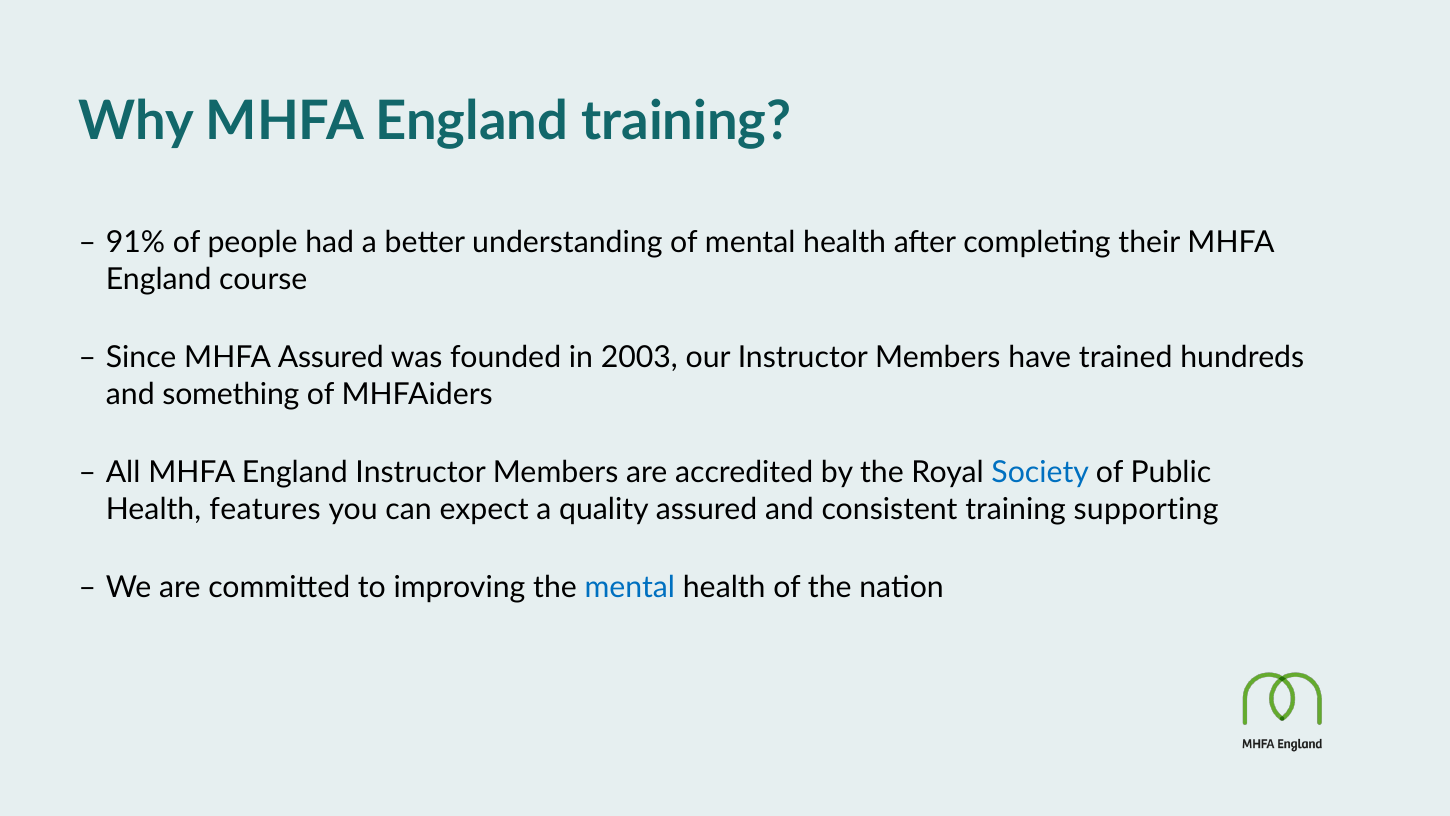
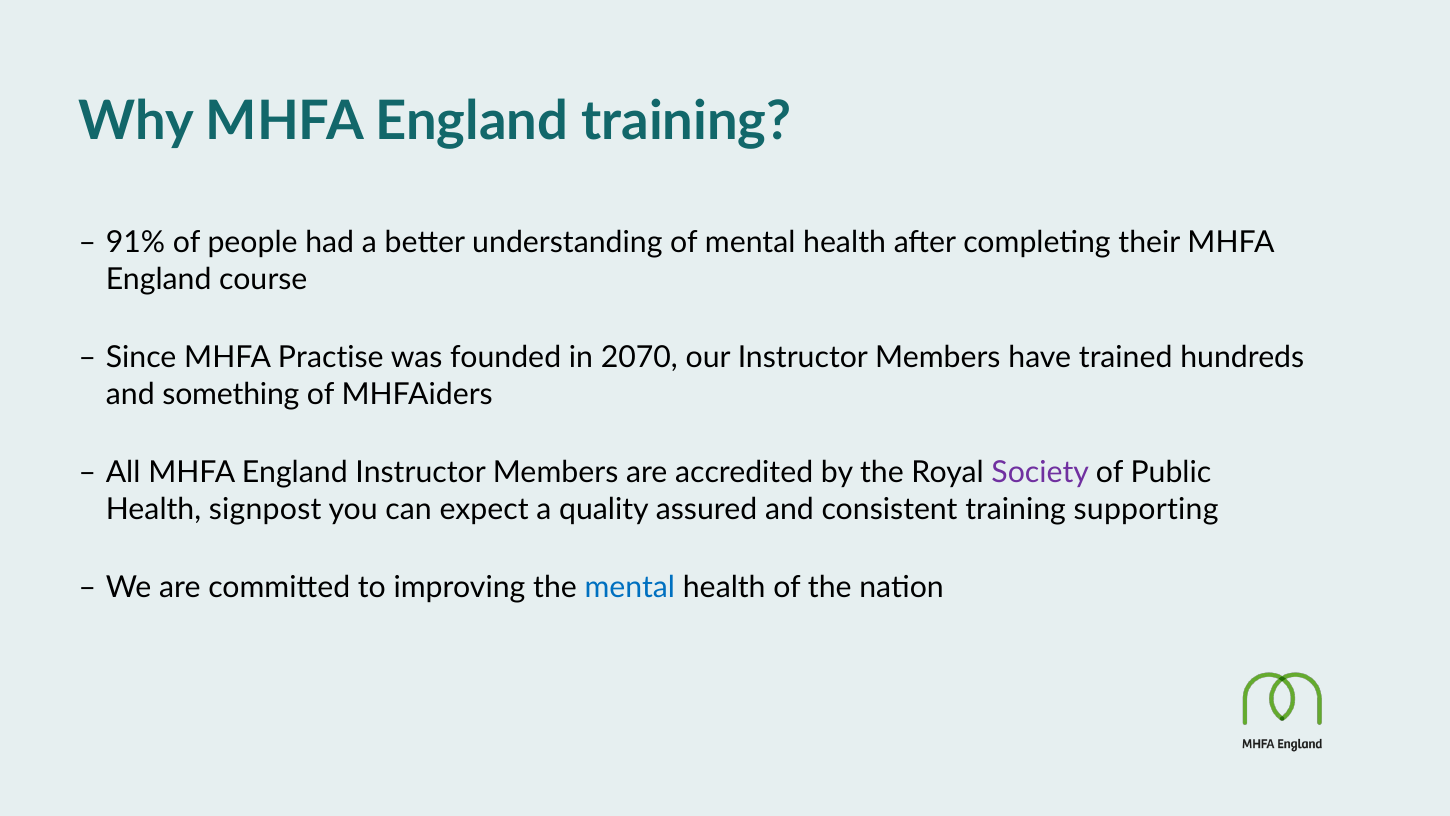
MHFA Assured: Assured -> Practise (331, 358)
2003: 2003 -> 2070 (639, 358)
Society colour: blue -> purple (1040, 473)
features: features -> signpost (265, 509)
